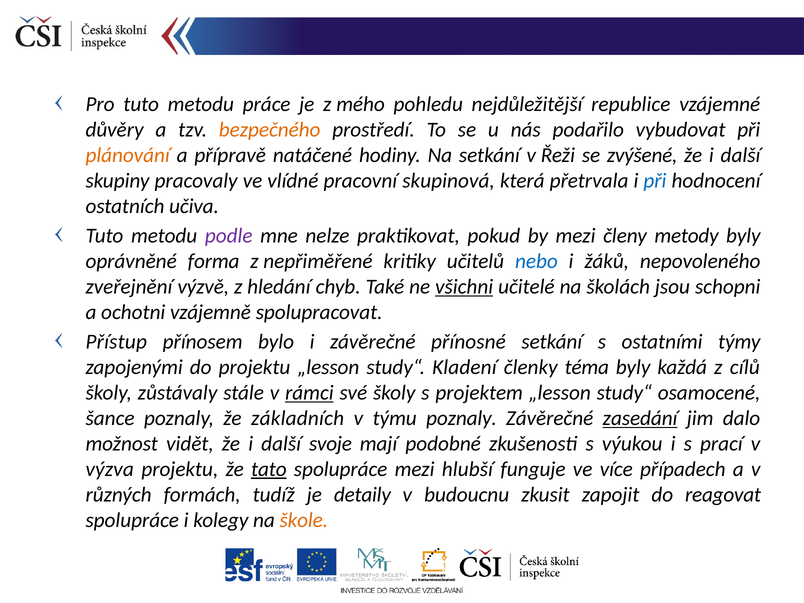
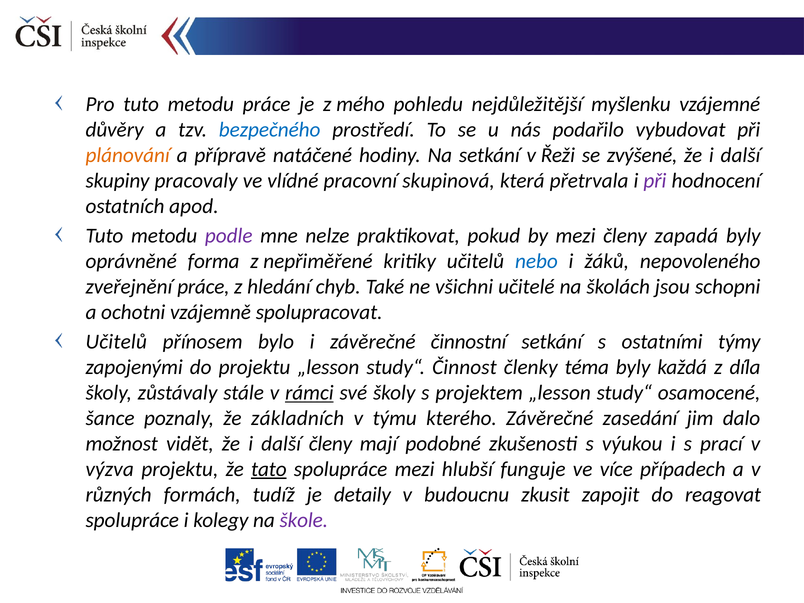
republice: republice -> myšlenku (631, 104)
bezpečného colour: orange -> blue (270, 130)
při colour: blue -> purple (655, 181)
učiva: učiva -> apod (194, 206)
metody: metody -> zapadá (686, 236)
zveřejnění výzvě: výzvě -> práce (203, 287)
všichni underline: present -> none (464, 287)
Přístup: Přístup -> Učitelů (116, 342)
přínosné: přínosné -> činnostní (469, 342)
Kladení: Kladení -> Činnost (464, 367)
cílů: cílů -> díla (745, 367)
týmu poznaly: poznaly -> kterého (461, 418)
zasedání underline: present -> none (640, 418)
další svoje: svoje -> členy (330, 444)
škole colour: orange -> purple (304, 520)
